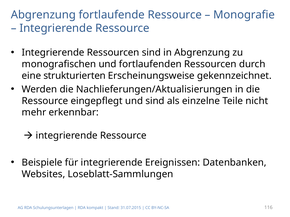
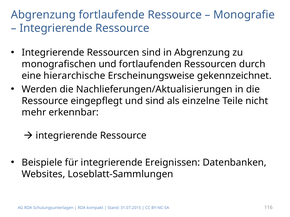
strukturierten: strukturierten -> hierarchische (75, 76)
